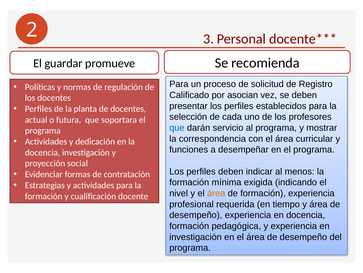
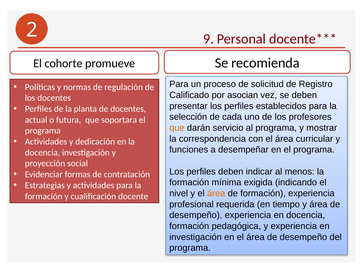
3: 3 -> 9 (208, 39)
guardar: guardar -> cohorte (64, 63)
que colour: blue -> orange (177, 128)
